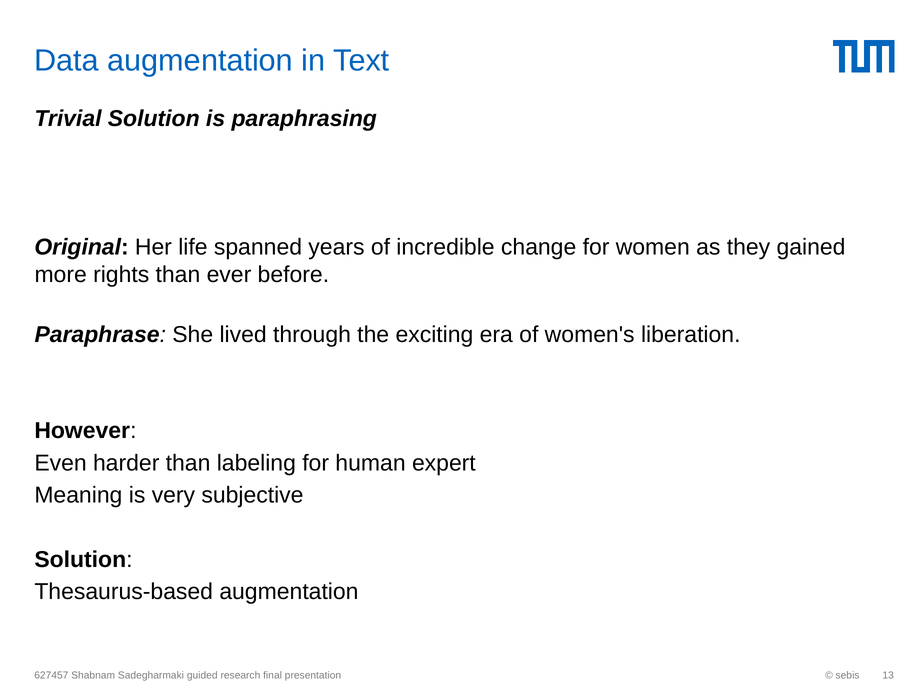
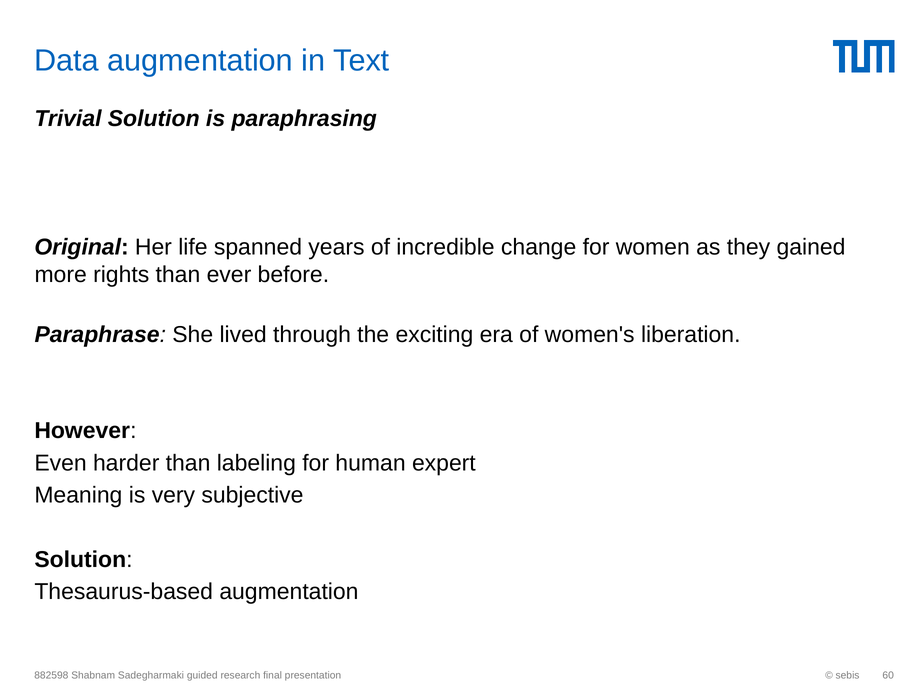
627457: 627457 -> 882598 (51, 675)
13: 13 -> 60 (888, 676)
